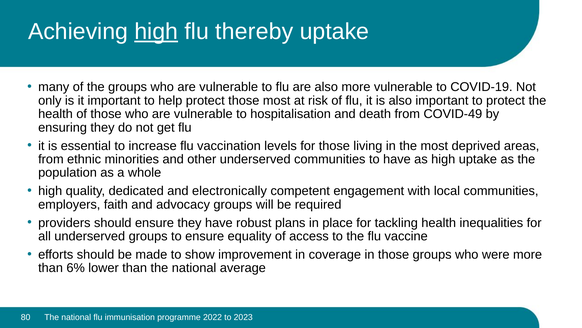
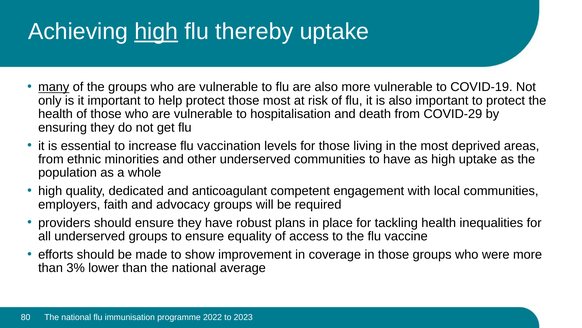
many underline: none -> present (54, 87)
COVID-49: COVID-49 -> COVID-29 (453, 114)
electronically: electronically -> anticoagulant (230, 191)
6%: 6% -> 3% (76, 268)
